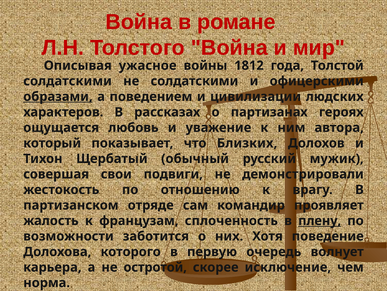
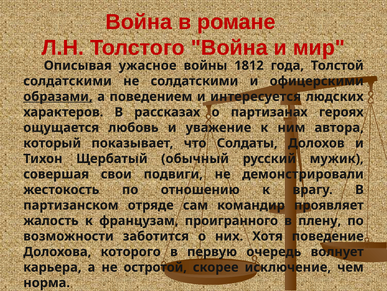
цивилизации: цивилизации -> интересуется (256, 96)
Близких: Близких -> Солдаты (247, 143)
сплоченность: сплоченность -> проигранного (231, 220)
плену underline: present -> none (320, 220)
